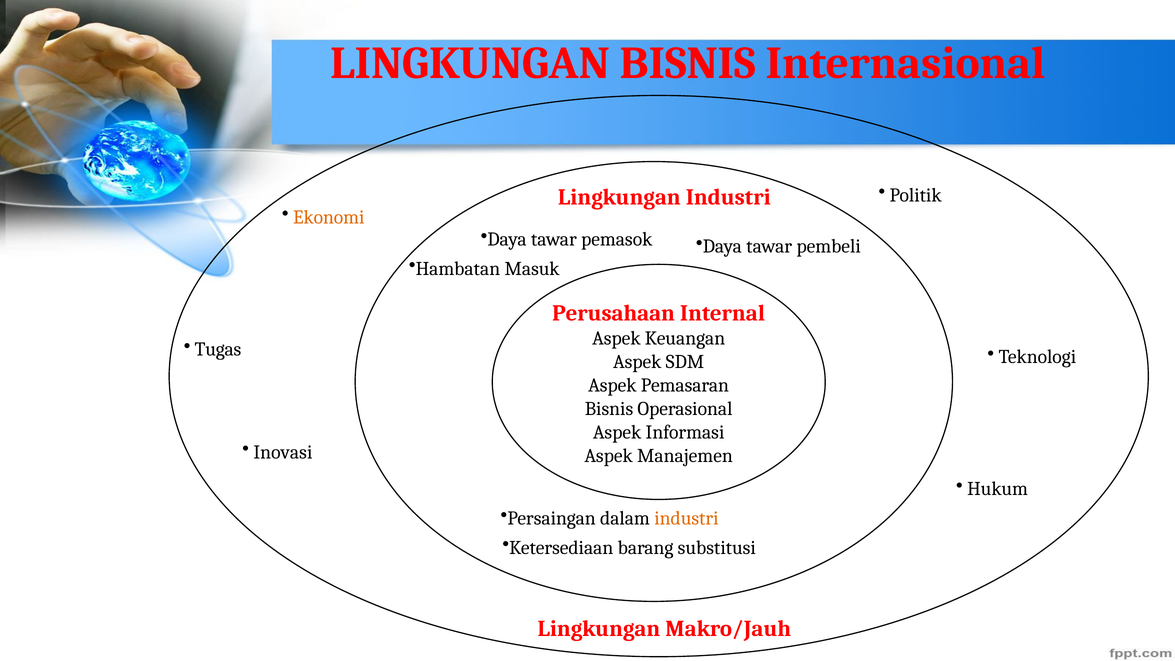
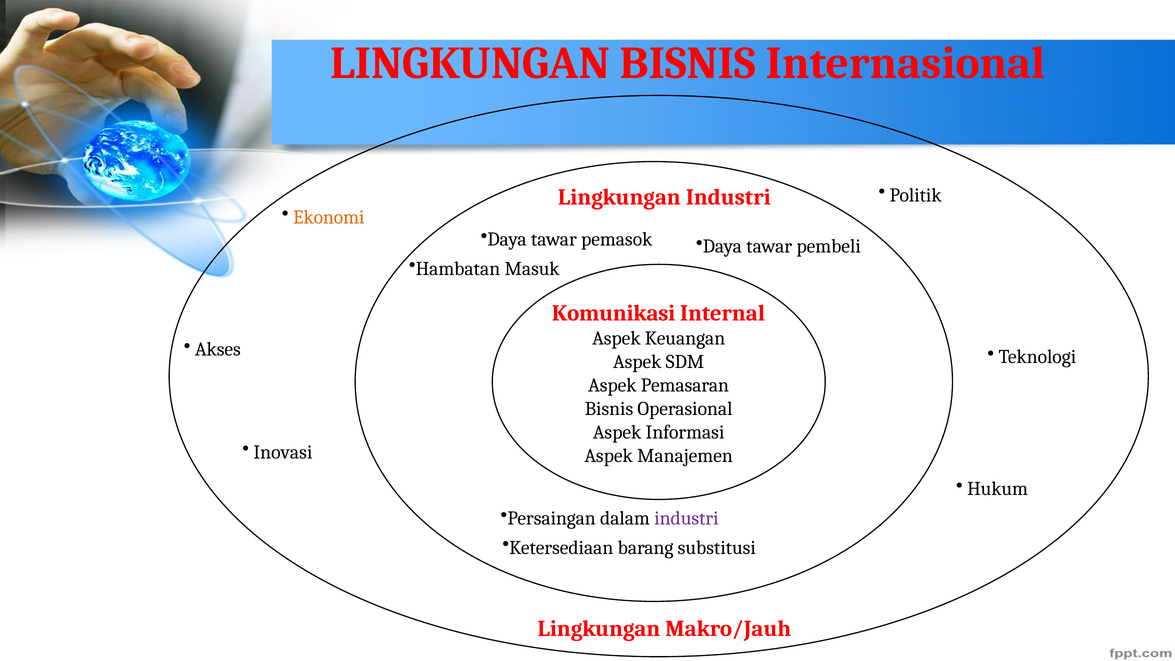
Perusahaan: Perusahaan -> Komunikasi (614, 313)
Tugas: Tugas -> Akses (218, 349)
industri colour: orange -> purple (686, 518)
